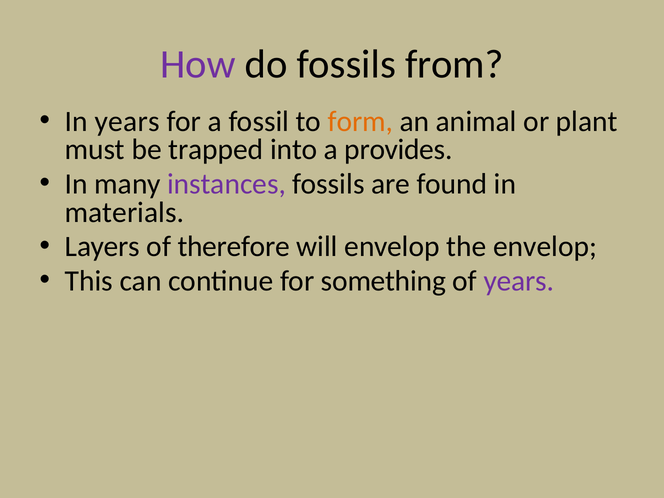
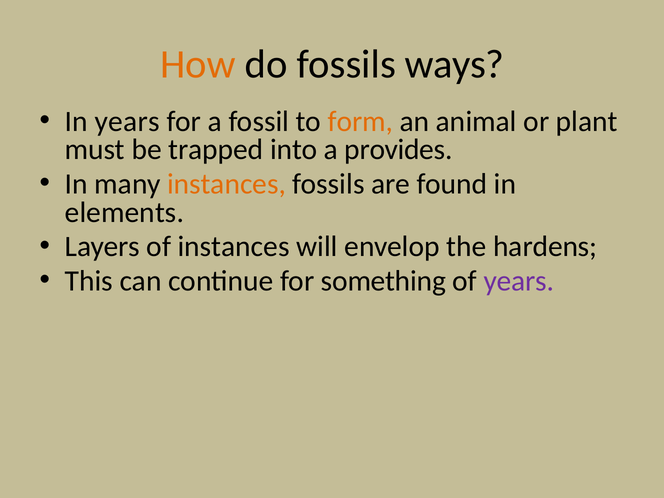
How colour: purple -> orange (198, 64)
from: from -> ways (454, 64)
instances colour: purple -> orange (226, 184)
materials: materials -> elements (124, 212)
of therefore: therefore -> instances (234, 247)
the envelop: envelop -> hardens (545, 247)
